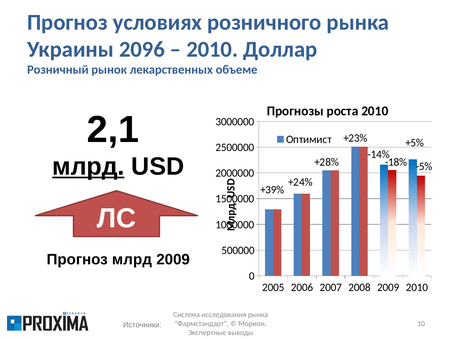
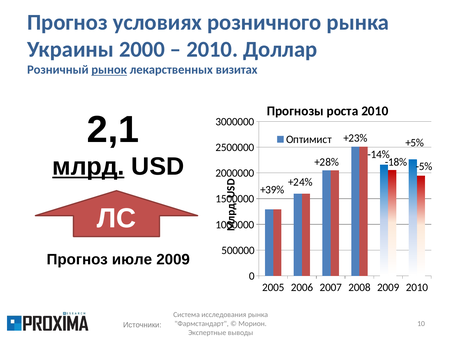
2096: 2096 -> 2000 (142, 49)
рынок underline: none -> present (109, 70)
объеме: объеме -> визитах (237, 70)
Прогноз млрд: млрд -> июле (132, 259)
